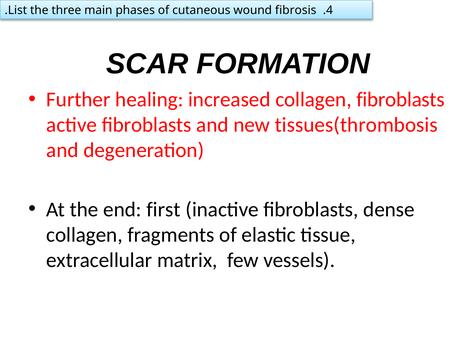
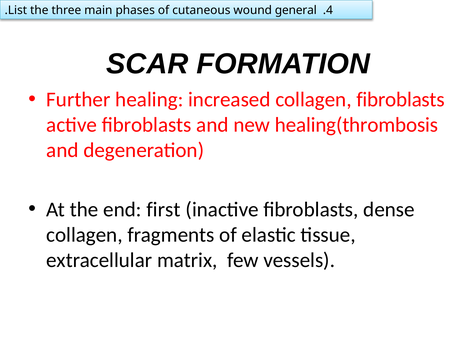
fibrosis: fibrosis -> general (296, 10)
tissues(thrombosis: tissues(thrombosis -> healing(thrombosis (356, 125)
